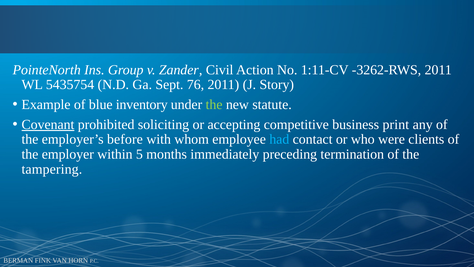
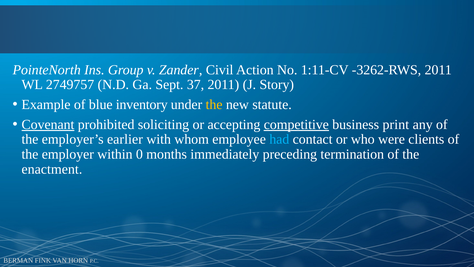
5435754: 5435754 -> 2749757 (70, 85)
76: 76 -> 37 (196, 85)
the colour: light green -> yellow (214, 104)
competitive underline: none -> present (296, 124)
before: before -> earlier (125, 139)
5: 5 -> 0 (139, 154)
tampering: tampering -> enactment (52, 169)
